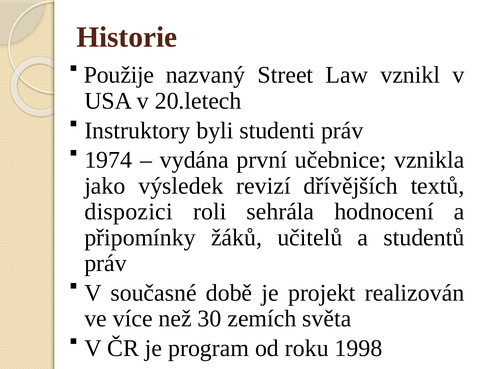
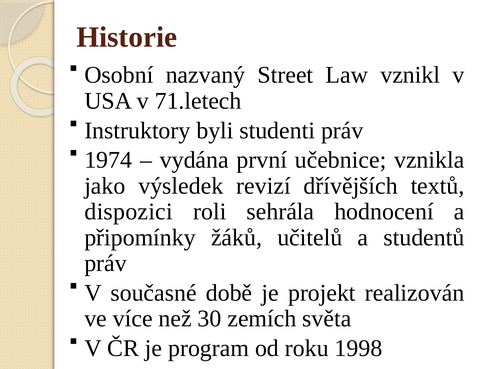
Použije: Použije -> Osobní (119, 75)
20.letech: 20.letech -> 71.letech (198, 101)
